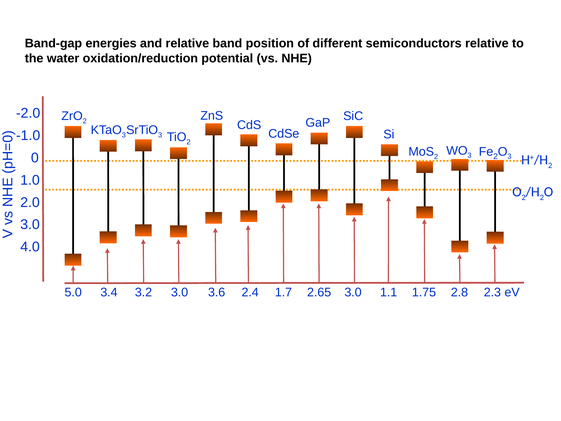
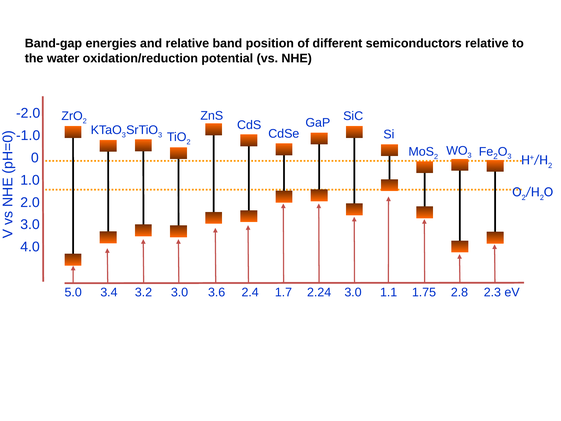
2.65: 2.65 -> 2.24 (319, 292)
